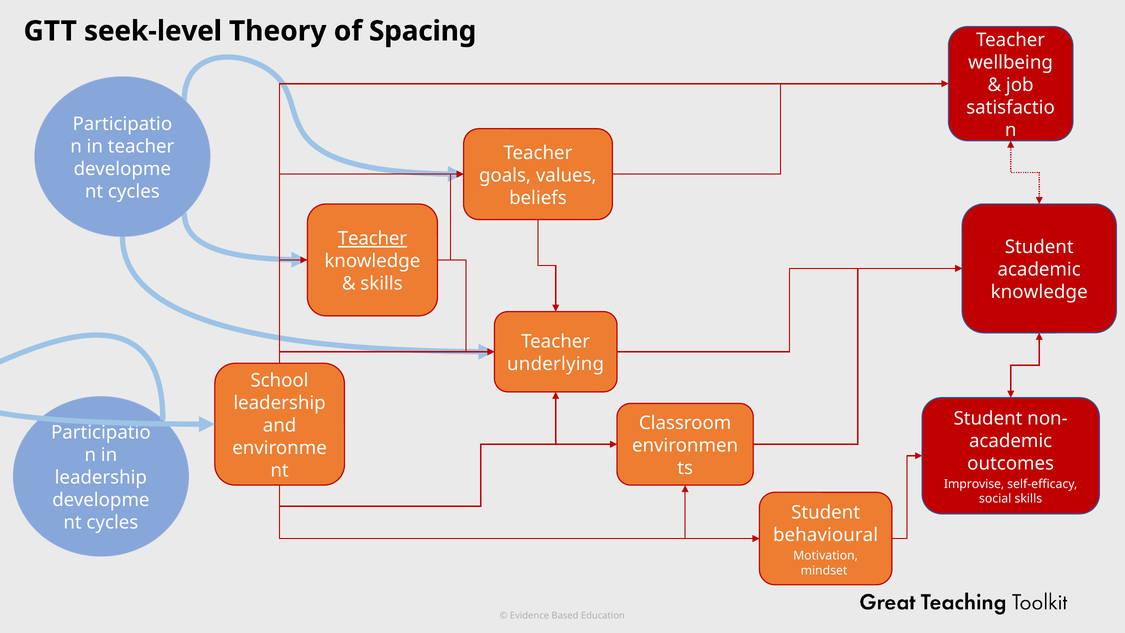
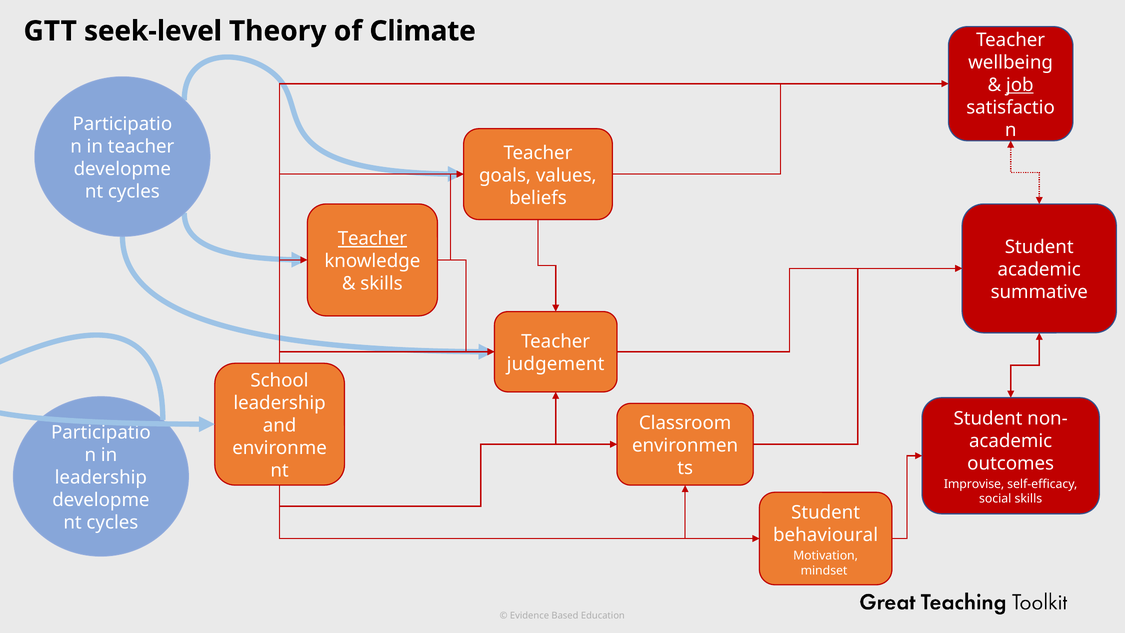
Spacing: Spacing -> Climate (423, 31)
job underline: none -> present (1020, 85)
knowledge: knowledge -> summative (1039, 292)
underlying: underlying -> judgement (556, 364)
